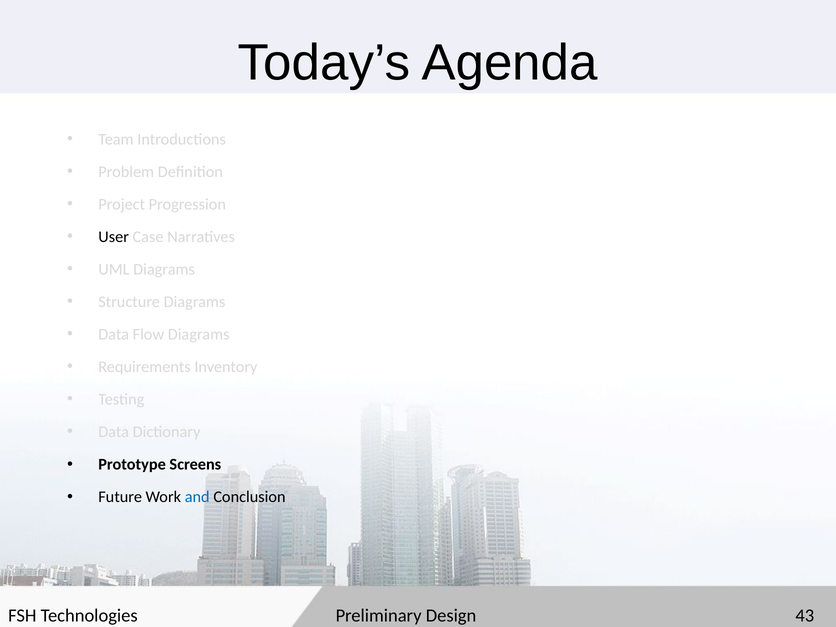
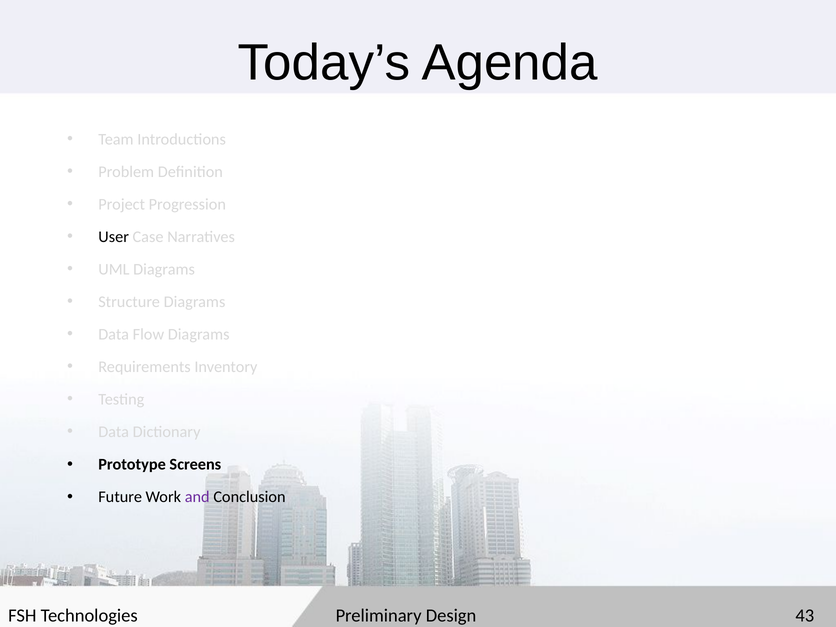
and colour: blue -> purple (197, 497)
